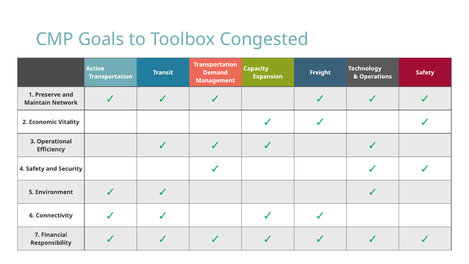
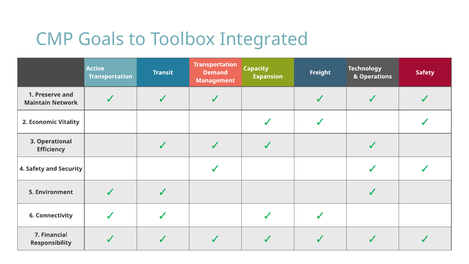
Congested: Congested -> Integrated (264, 39)
